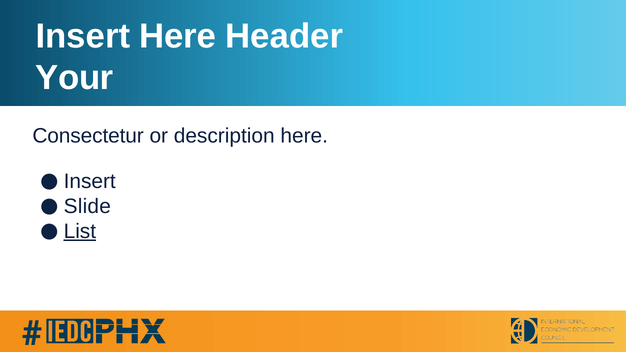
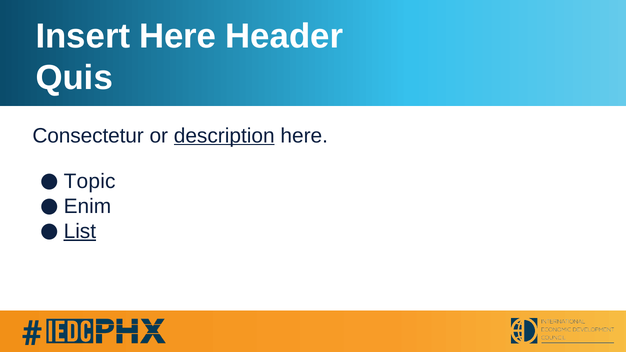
Your: Your -> Quis (74, 78)
description underline: none -> present (224, 136)
Insert: Insert -> Topic (90, 181)
Slide: Slide -> Enim (87, 206)
